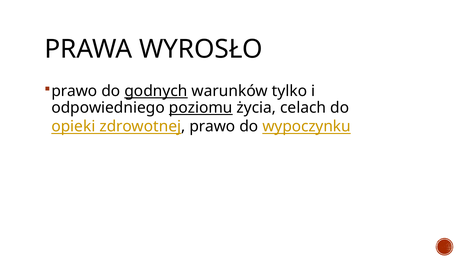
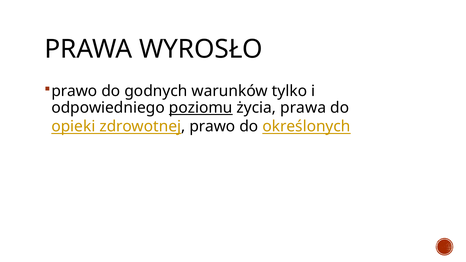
godnych underline: present -> none (156, 91)
życia celach: celach -> prawa (303, 108)
wypoczynku: wypoczynku -> określonych (307, 127)
